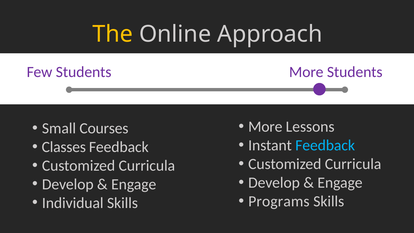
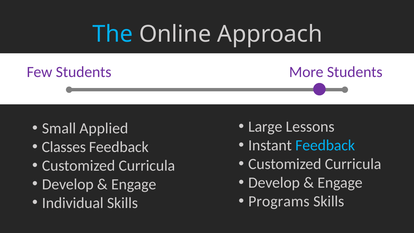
The colour: yellow -> light blue (113, 34)
More: More -> Large (265, 127)
Courses: Courses -> Applied (104, 128)
